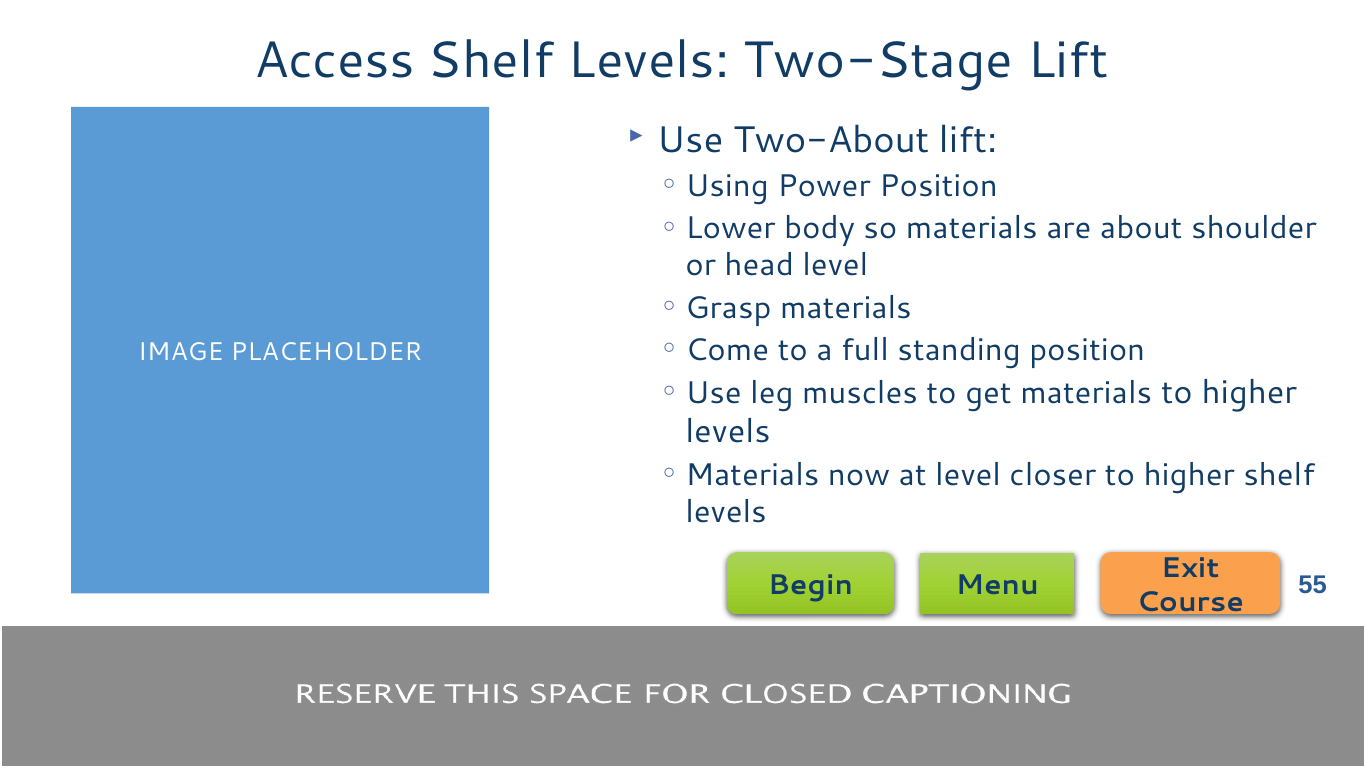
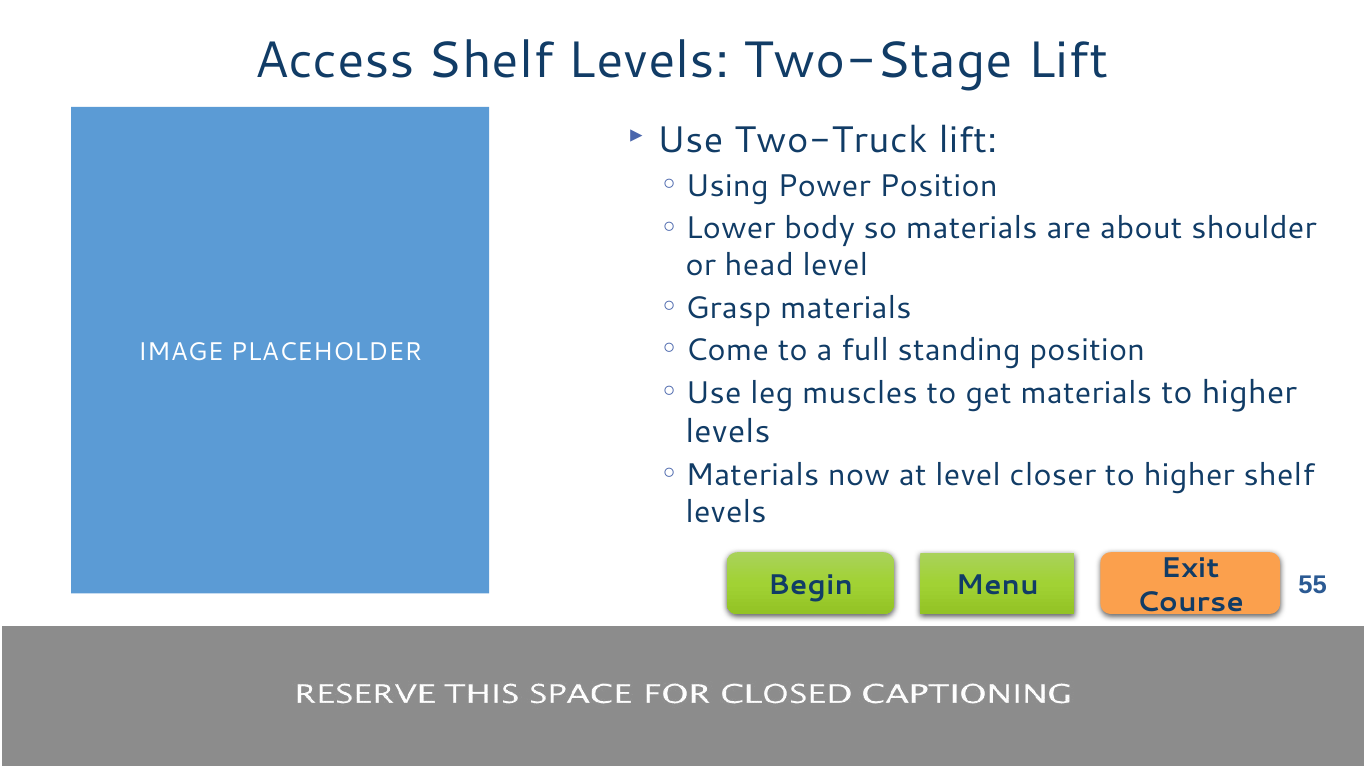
Two-About: Two-About -> Two-Truck (831, 141)
